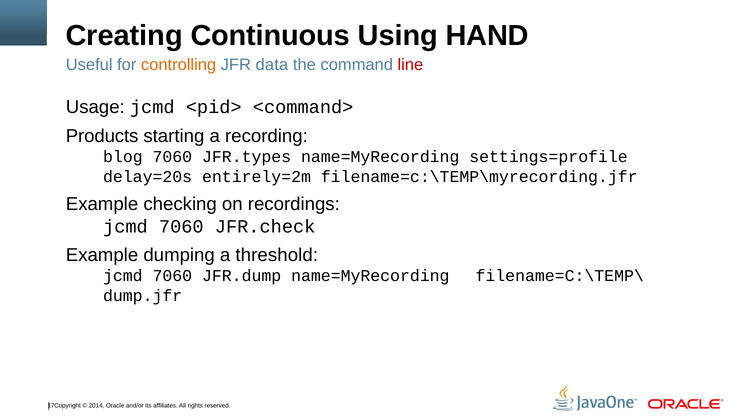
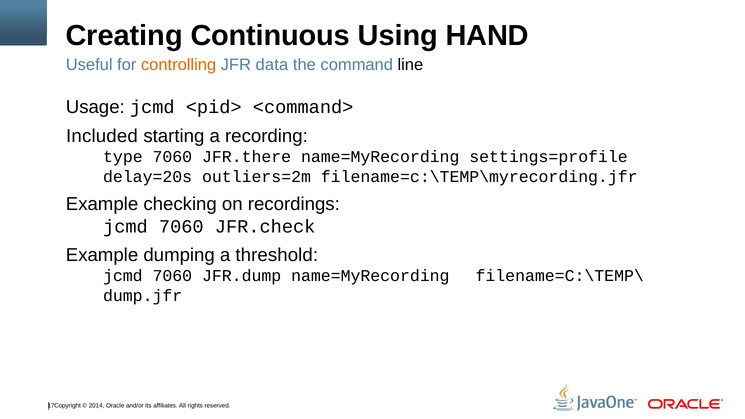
line colour: red -> black (410, 65)
Products: Products -> Included (102, 136)
blog: blog -> type (123, 157)
JFR.types: JFR.types -> JFR.there (247, 157)
entirely=2m: entirely=2m -> outliers=2m (257, 177)
